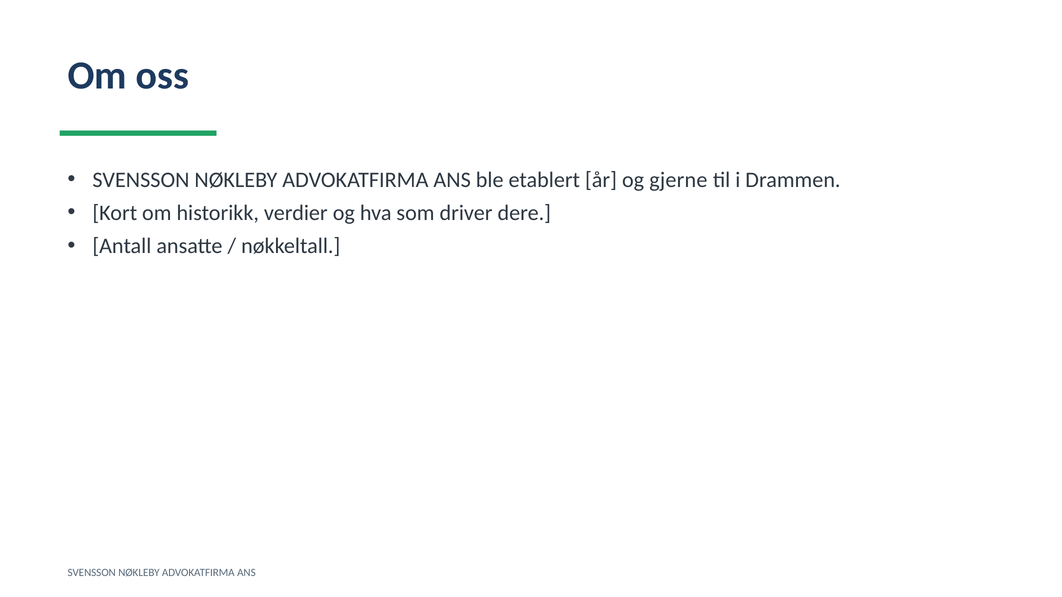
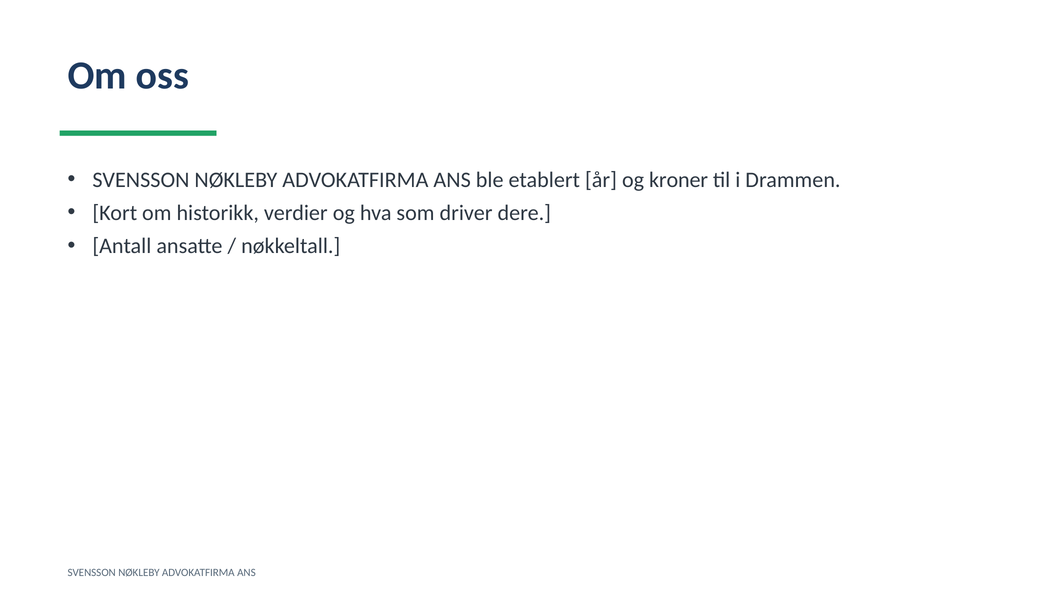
gjerne: gjerne -> kroner (679, 180)
